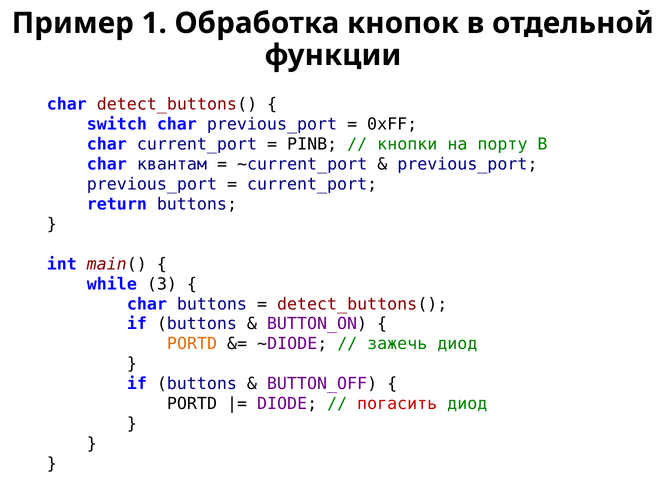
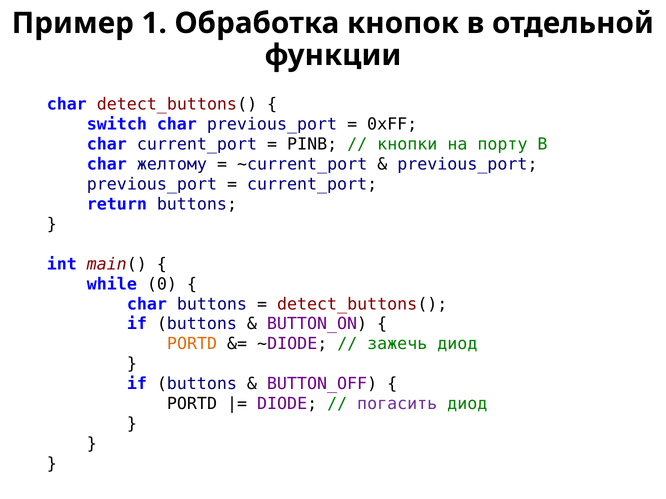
квантам: квантам -> желтому (172, 164)
3: 3 -> 0 (162, 284)
погасить colour: red -> purple (397, 404)
